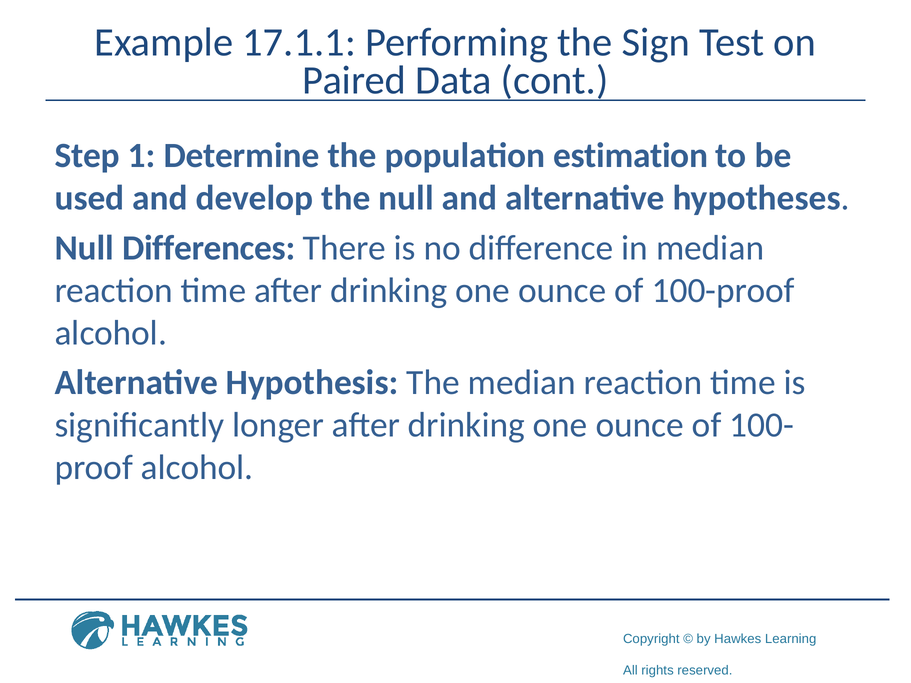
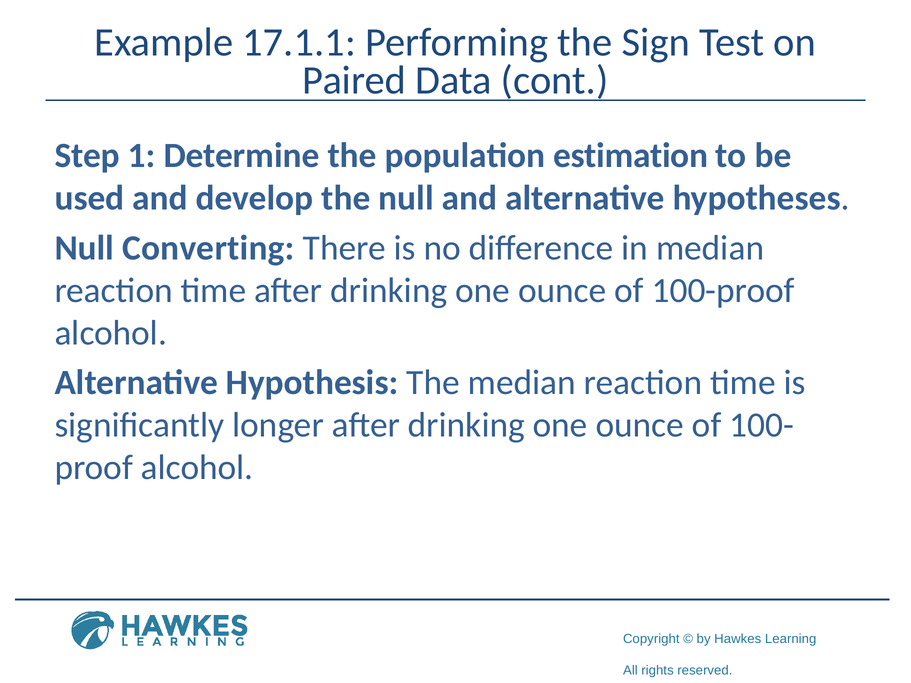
Differences: Differences -> Converting (208, 248)
